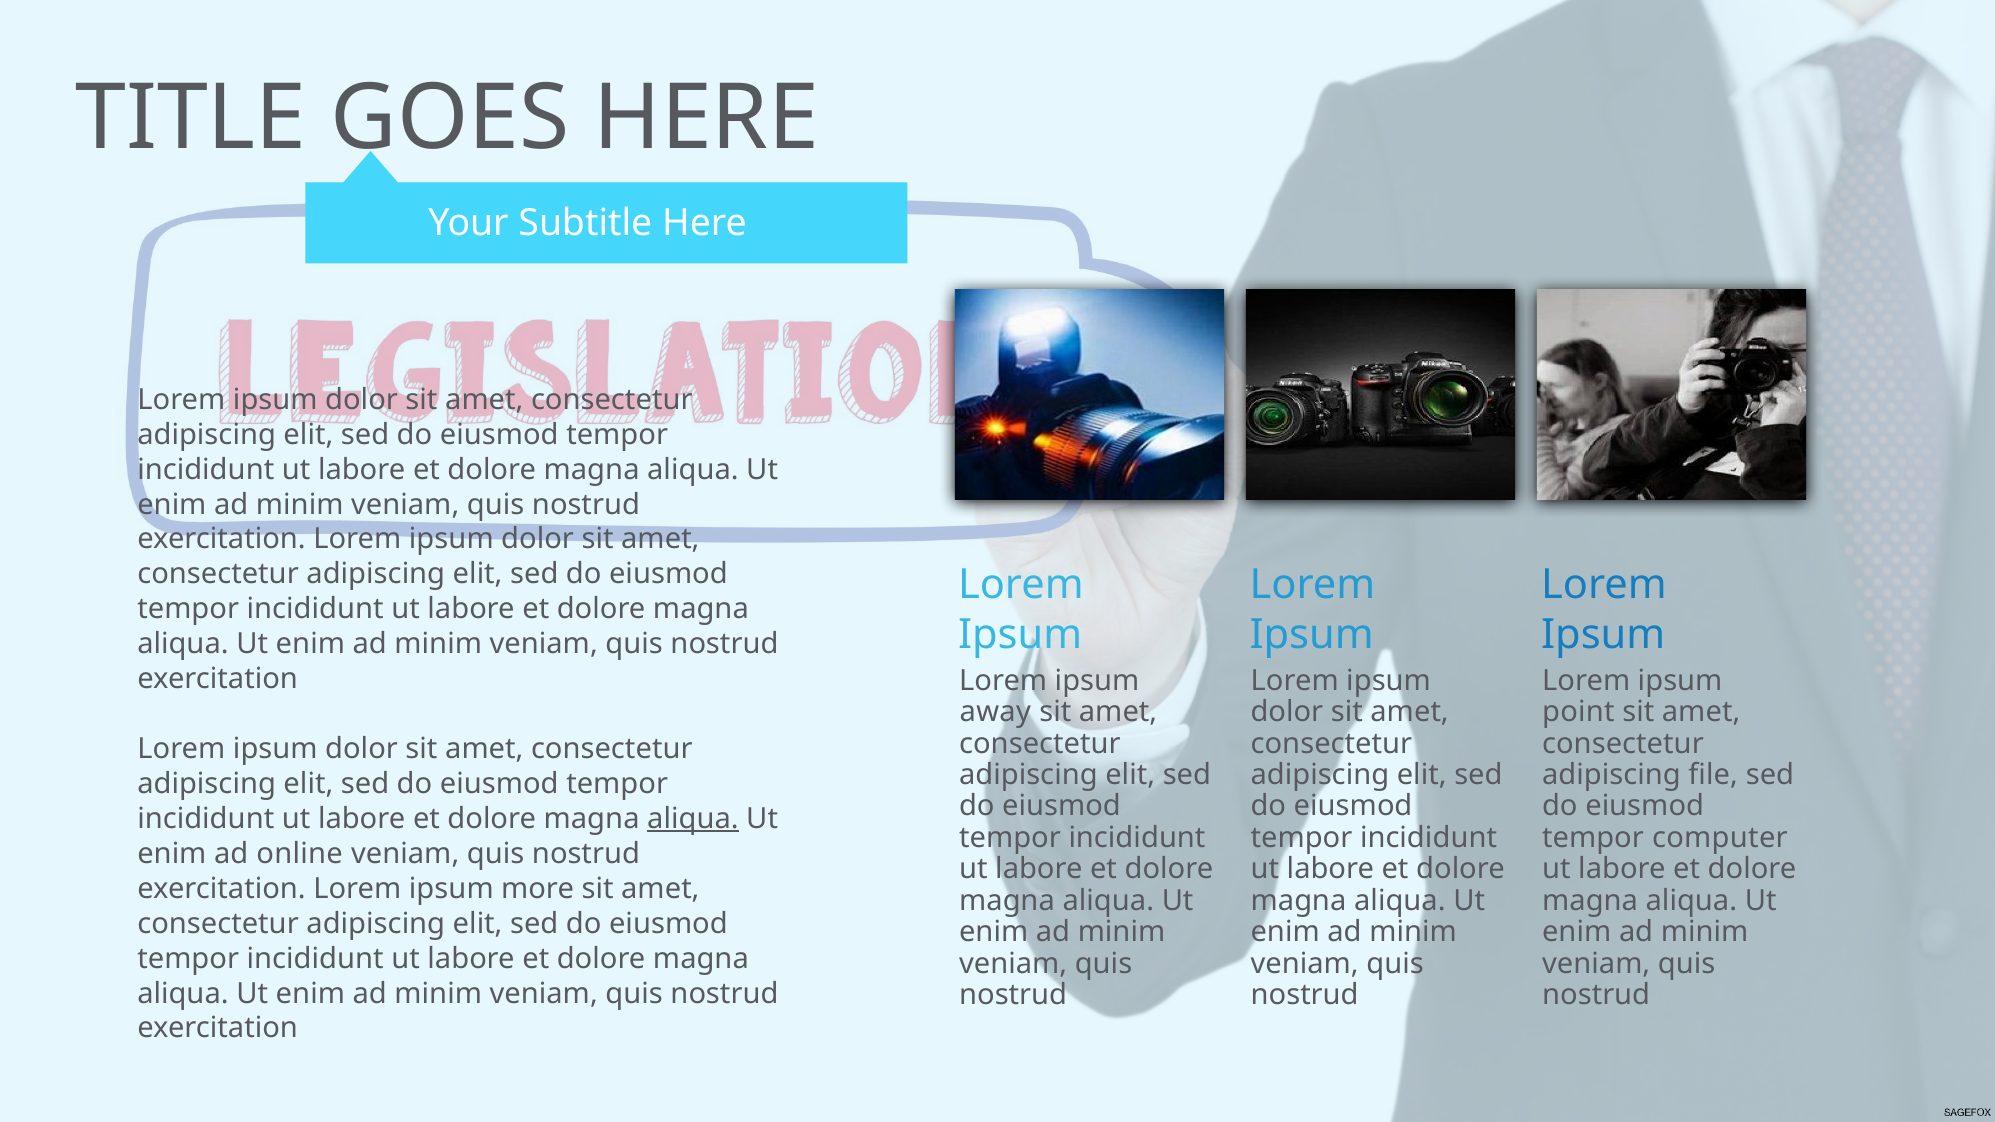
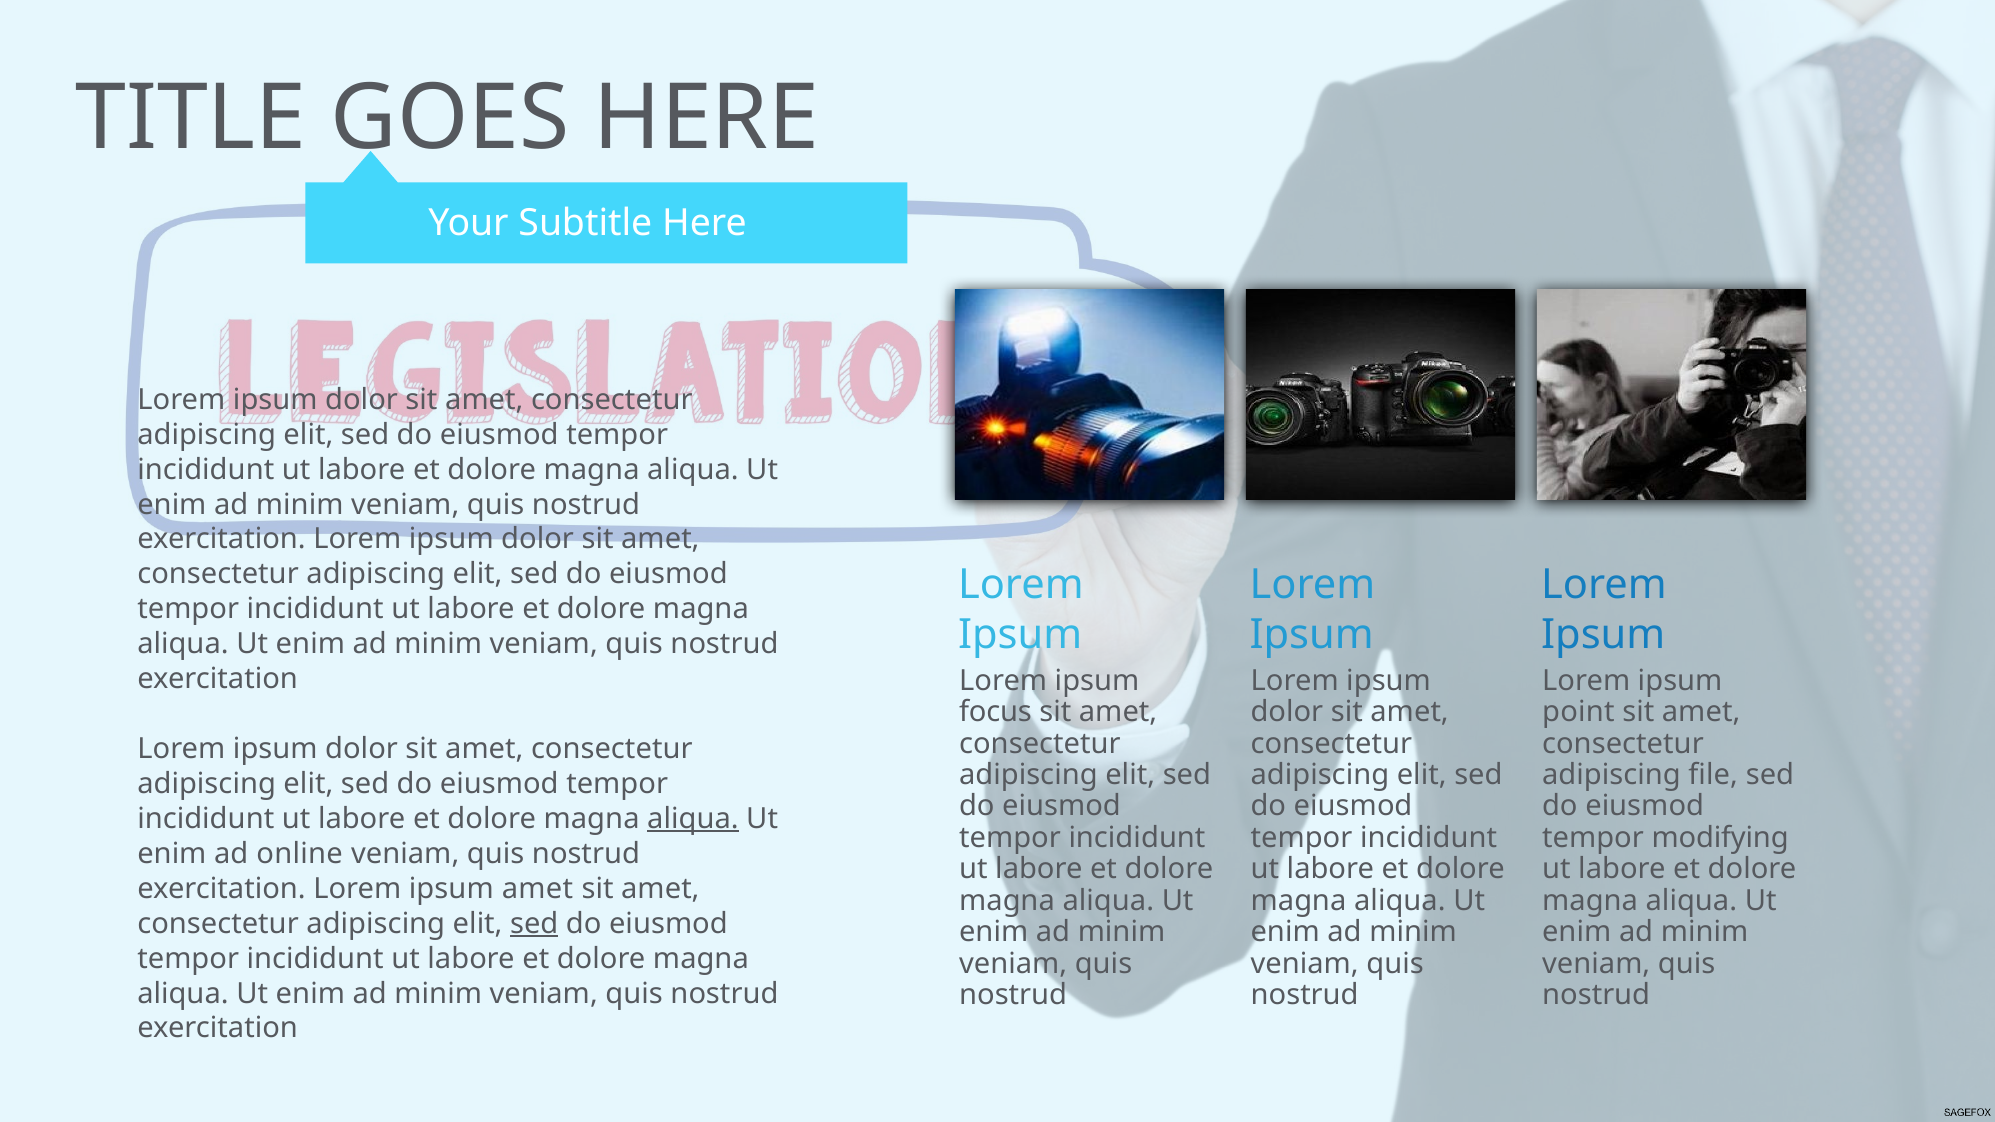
away: away -> focus (996, 712)
computer: computer -> modifying (1720, 838)
ipsum more: more -> amet (537, 889)
sed underline: none -> present (534, 924)
